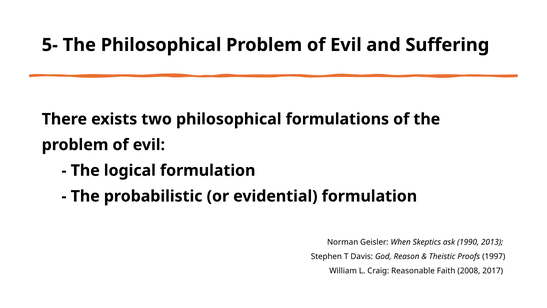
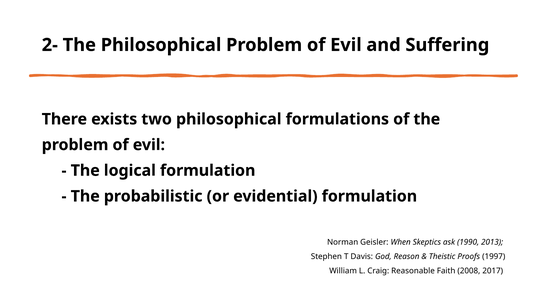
5-: 5- -> 2- (50, 45)
